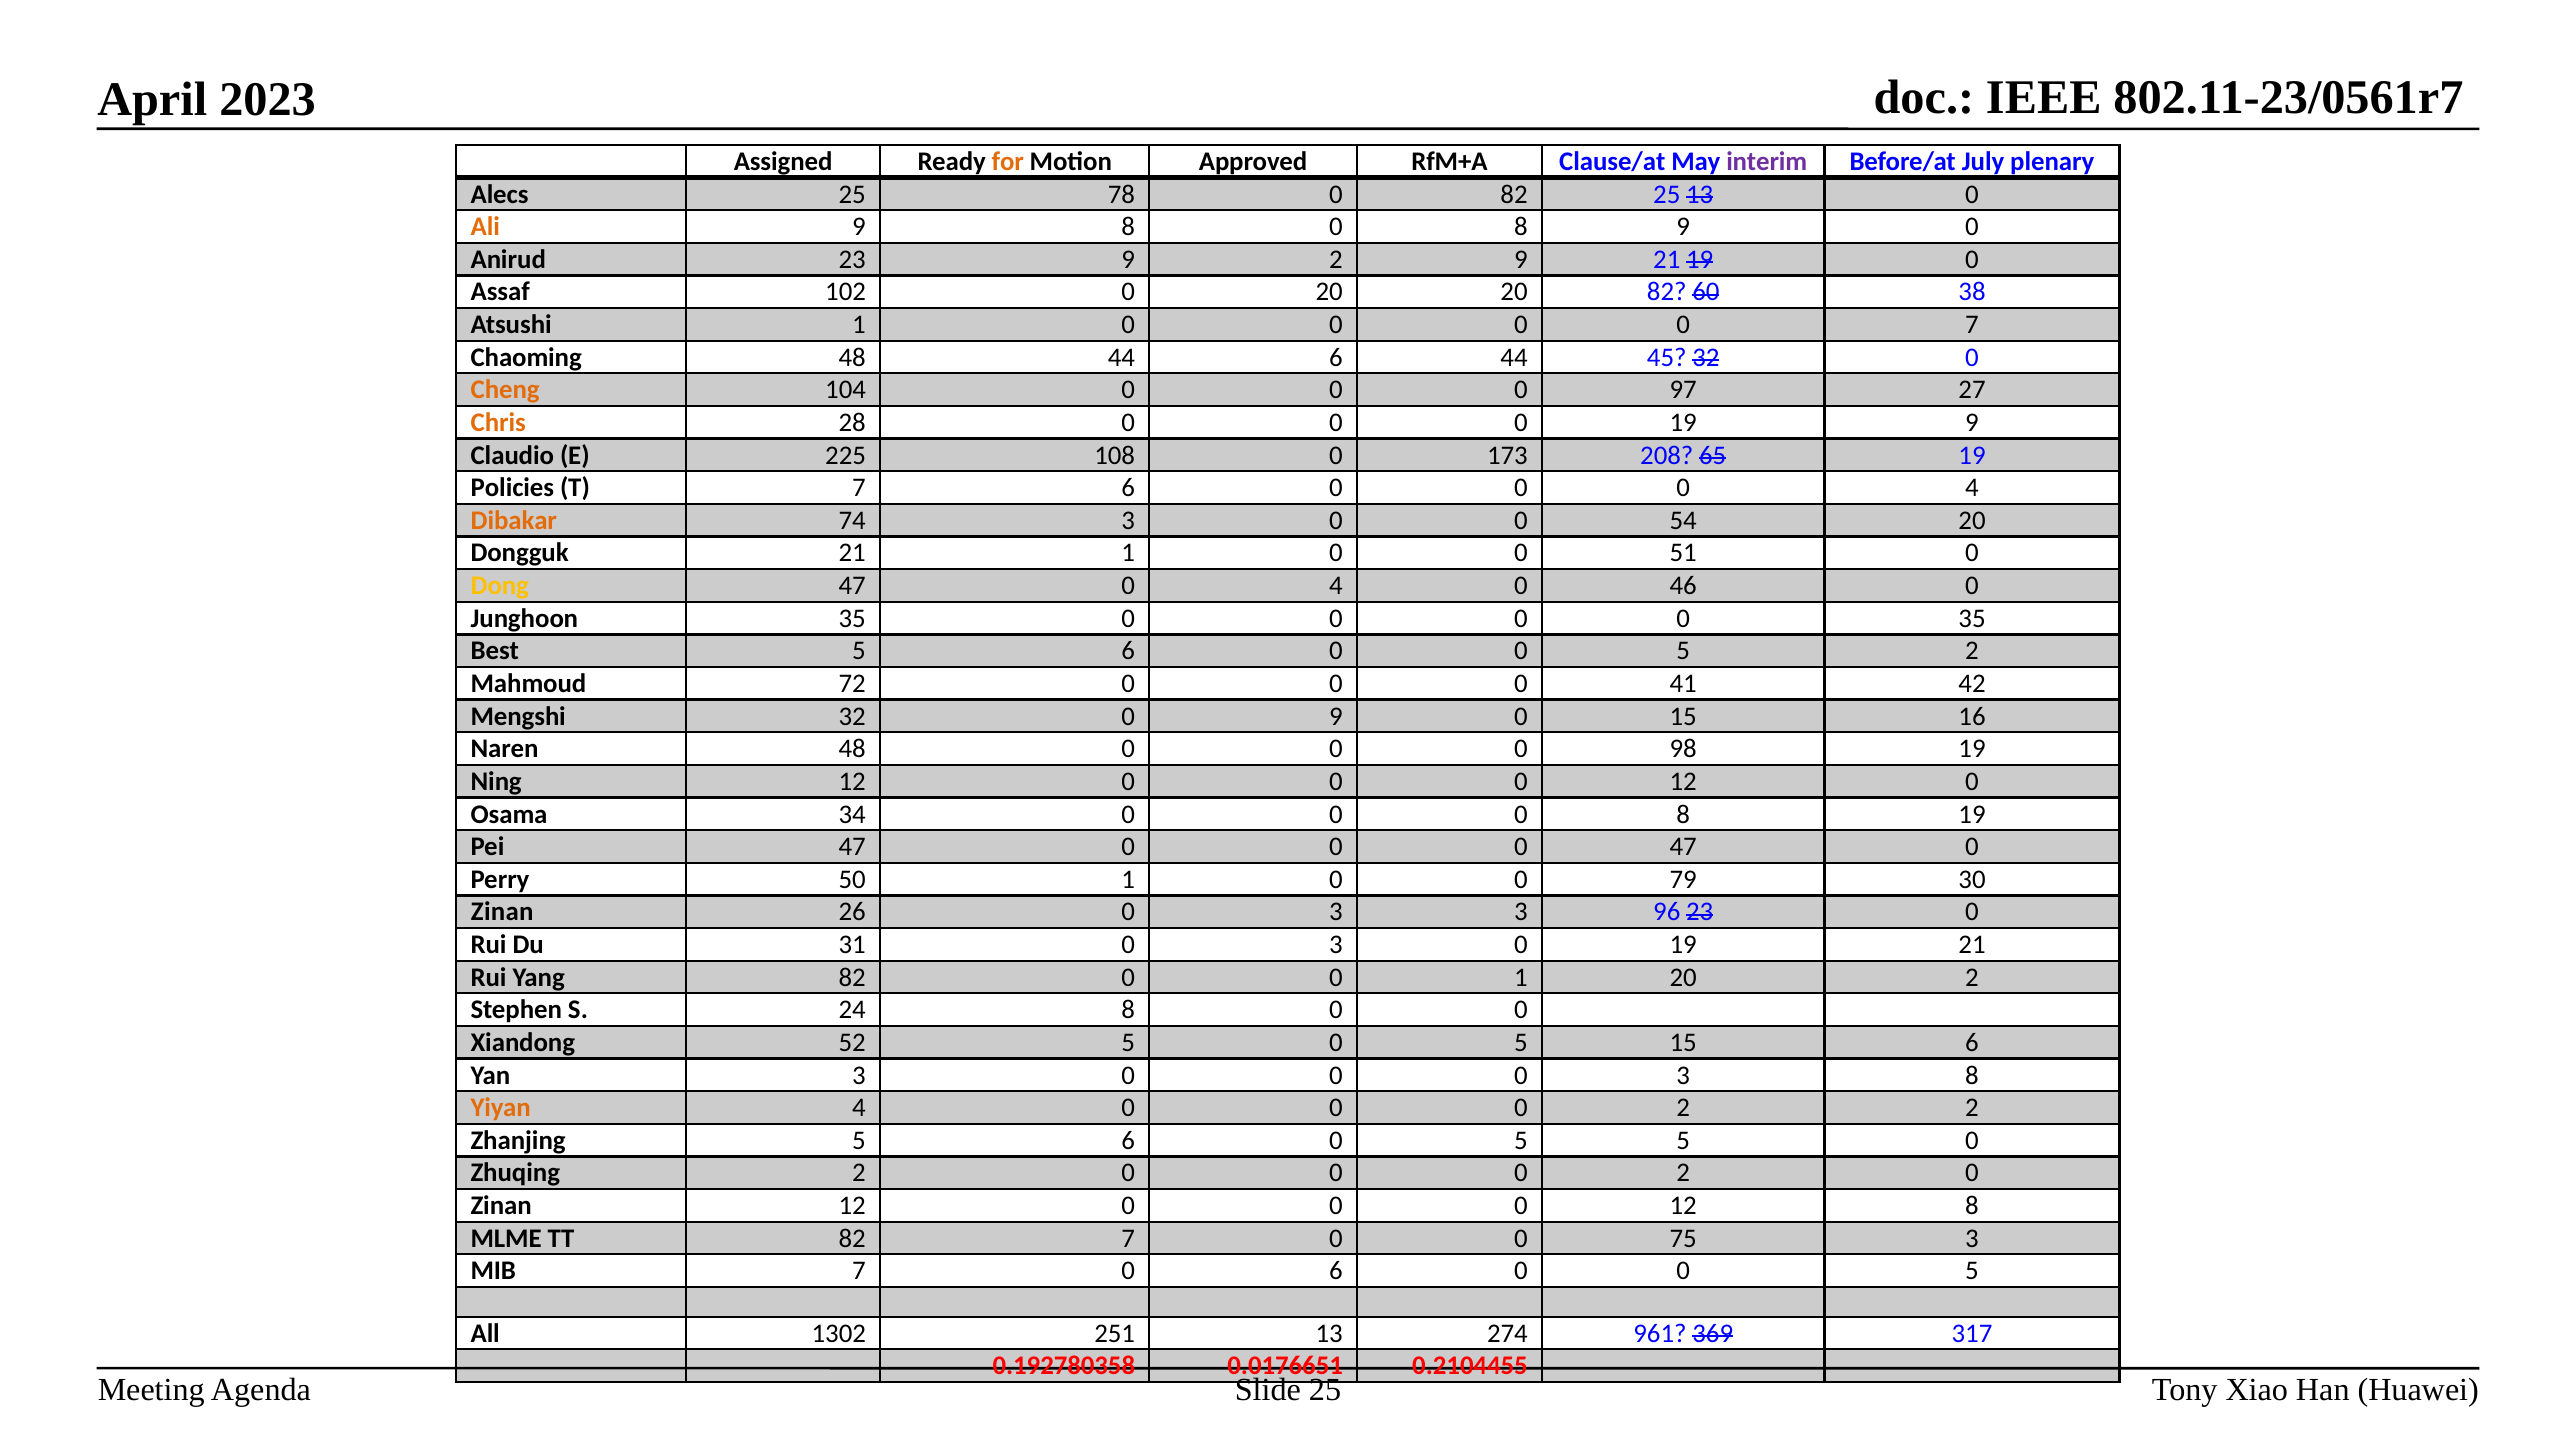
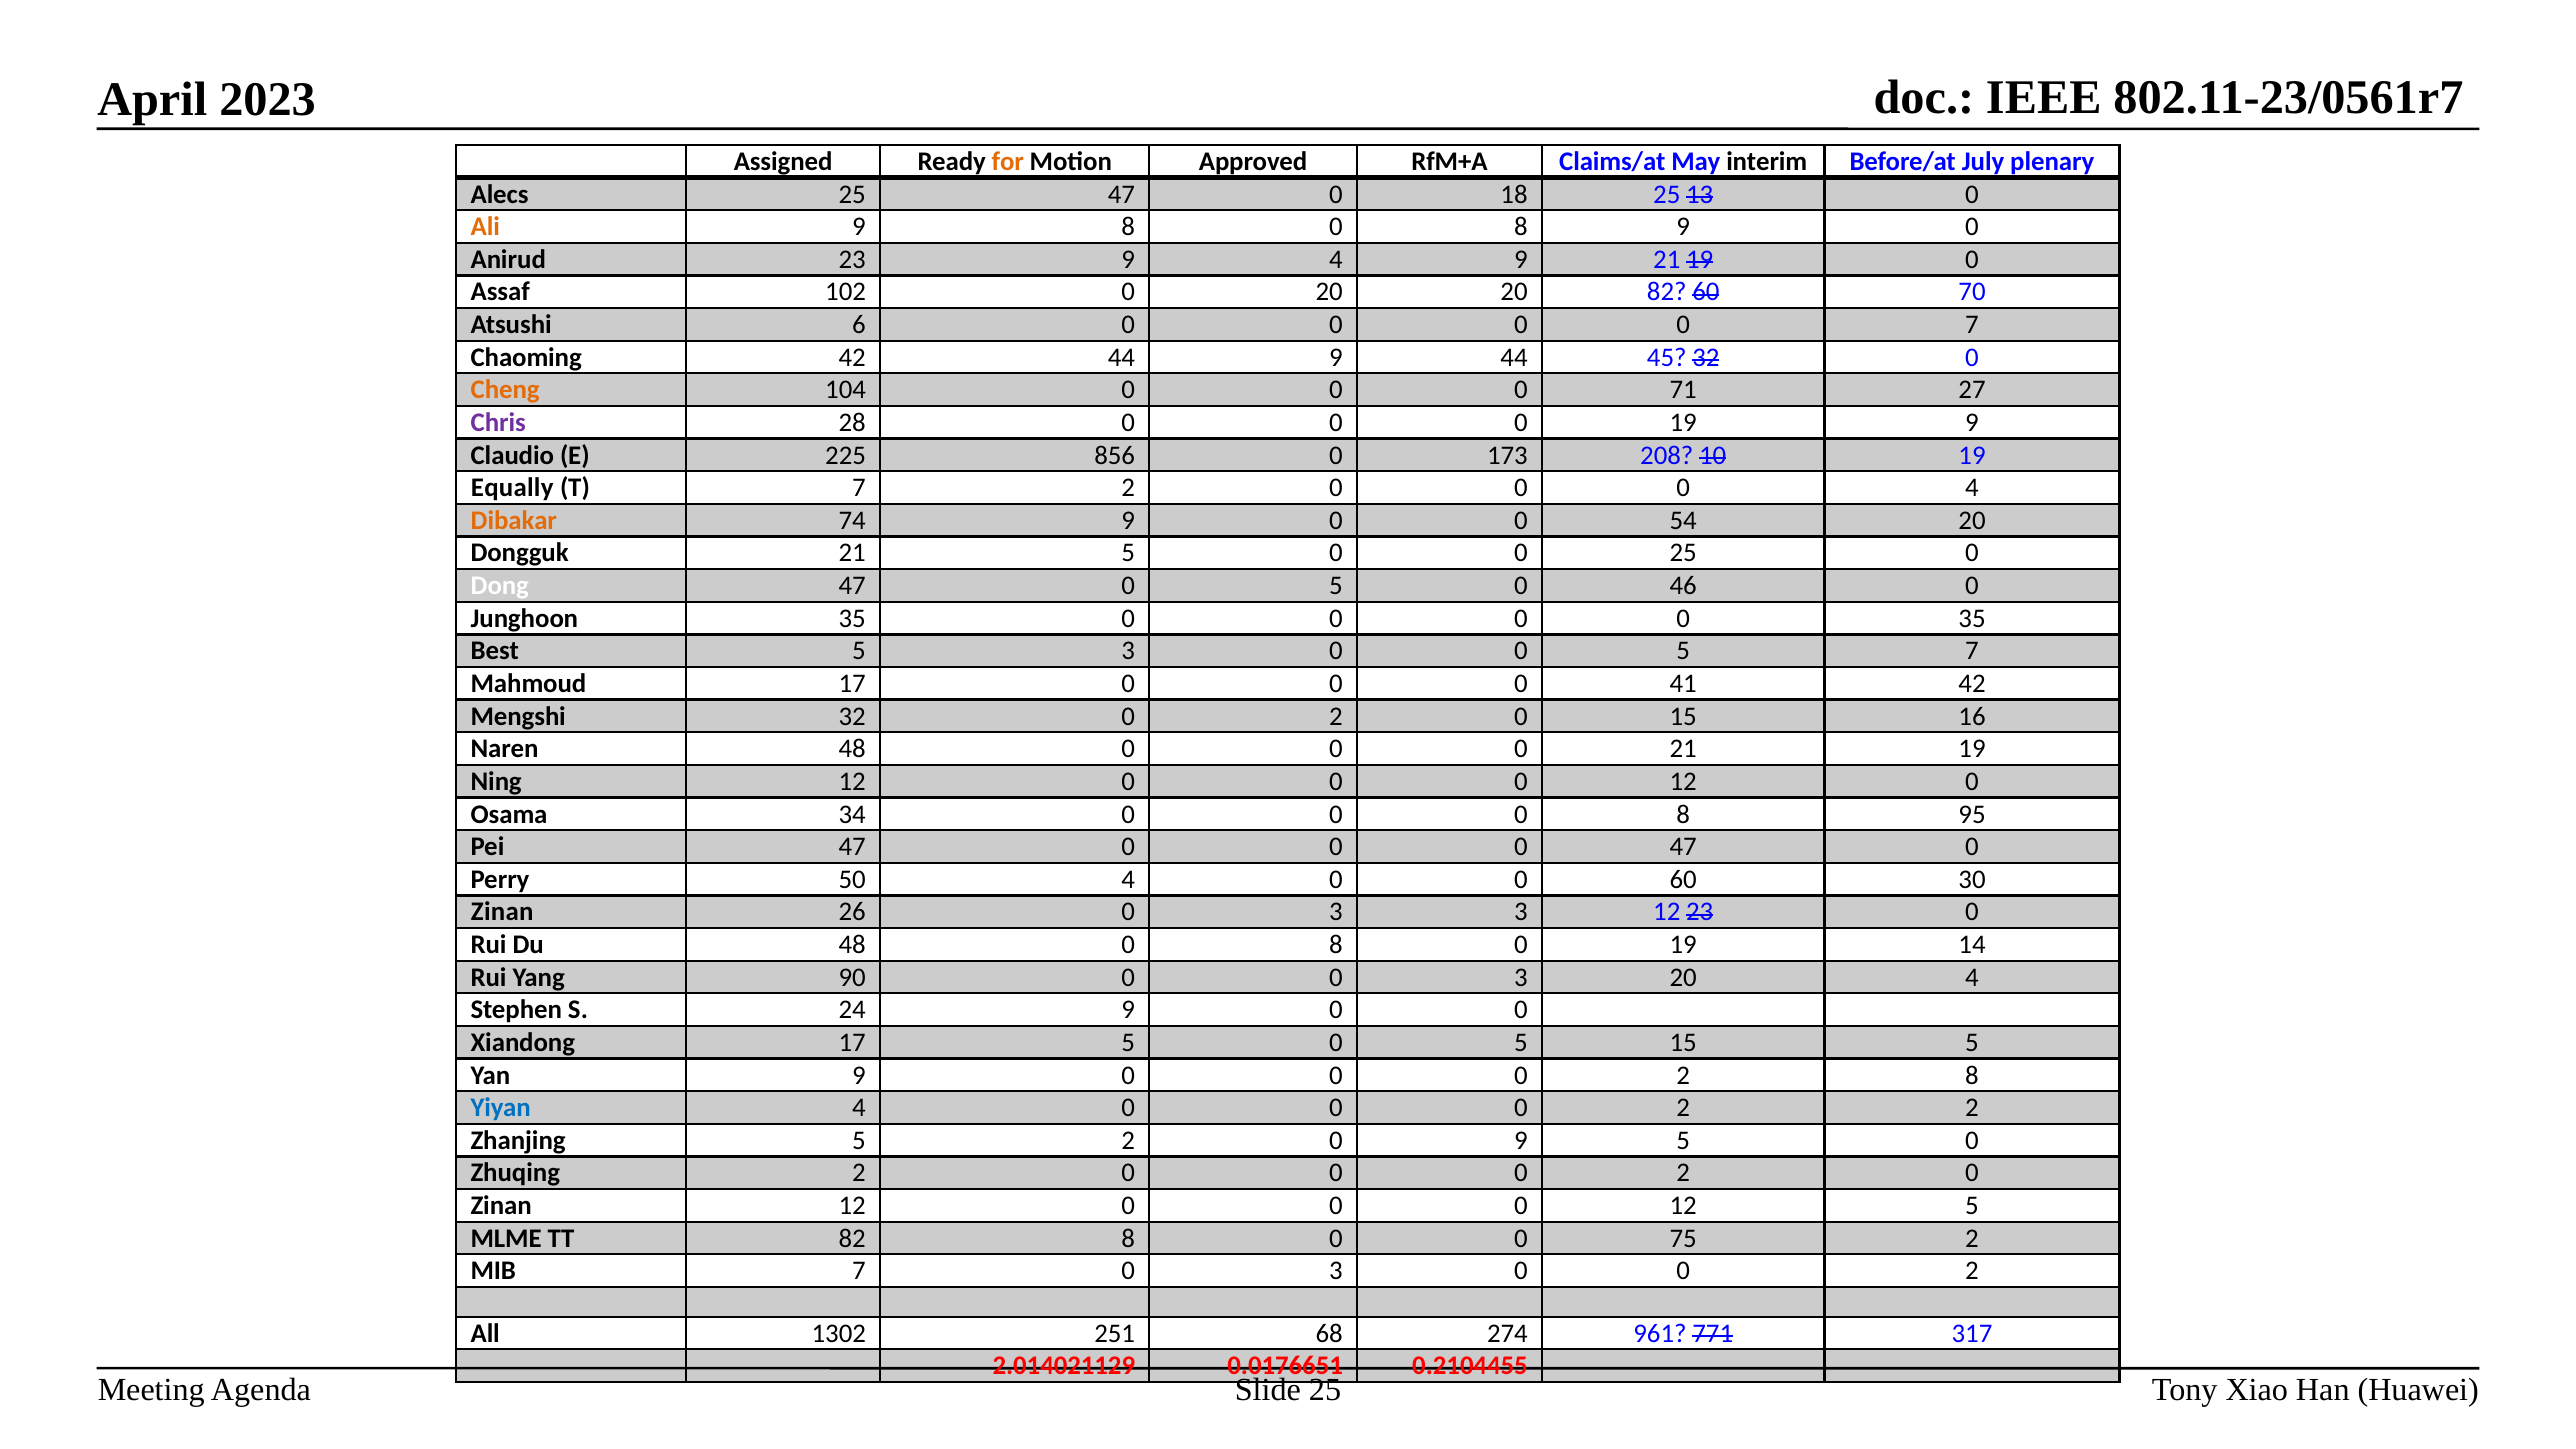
Clause/at: Clause/at -> Claims/at (1612, 162)
interim colour: purple -> black (1767, 162)
25 78: 78 -> 47 (1121, 194)
0 82: 82 -> 18 (1514, 194)
9 2: 2 -> 4 (1336, 259)
38: 38 -> 70 (1972, 292)
Atsushi 1: 1 -> 6 (859, 325)
Chaoming 48: 48 -> 42 (852, 357)
44 6: 6 -> 9 (1336, 357)
97: 97 -> 71 (1683, 390)
Chris colour: orange -> purple (498, 423)
108: 108 -> 856 (1115, 455)
65: 65 -> 10 (1713, 455)
Policies: Policies -> Equally (512, 488)
7 6: 6 -> 2 (1128, 488)
74 3: 3 -> 9 (1128, 520)
21 1: 1 -> 5 (1128, 553)
0 51: 51 -> 25 (1683, 553)
Dong colour: yellow -> white (500, 586)
47 0 4: 4 -> 5 (1336, 586)
6: 6 -> 3 (1128, 651)
5 2: 2 -> 7 (1972, 651)
Mahmoud 72: 72 -> 17 (852, 684)
32 0 9: 9 -> 2 (1336, 716)
0 98: 98 -> 21 (1683, 749)
8 19: 19 -> 95 (1972, 814)
50 1: 1 -> 4 (1128, 879)
0 79: 79 -> 60 (1683, 879)
3 96: 96 -> 12 (1667, 912)
Du 31: 31 -> 48 (852, 945)
3: 3 -> 8 (1336, 945)
19 21: 21 -> 14 (1972, 945)
Yang 82: 82 -> 90 (852, 977)
0 0 1: 1 -> 3 (1521, 977)
20 2: 2 -> 4 (1972, 977)
24 8: 8 -> 9 (1128, 1010)
Xiandong 52: 52 -> 17 (852, 1043)
15 6: 6 -> 5 (1972, 1043)
Yan 3: 3 -> 9 (859, 1075)
3: 3 -> 2 (1683, 1075)
Yiyan colour: orange -> blue (501, 1108)
Zhanjing 5 6: 6 -> 2 (1128, 1140)
5: 5 -> 9 (1521, 1140)
12 8: 8 -> 5 (1972, 1206)
82 7: 7 -> 8 (1128, 1238)
75 3: 3 -> 2 (1972, 1238)
7 0 6: 6 -> 3 (1336, 1271)
5: 5 -> 2 (1972, 1271)
251 13: 13 -> 68 (1329, 1333)
369: 369 -> 771 (1713, 1333)
0.192780358: 0.192780358 -> 2.014021129 (1064, 1366)
